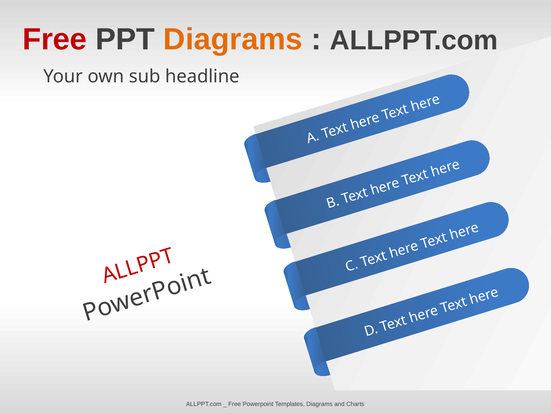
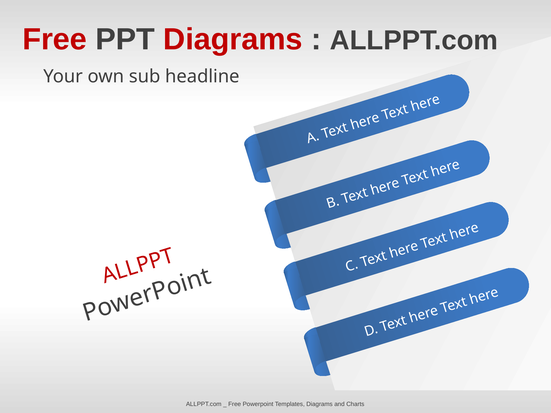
Diagrams colour: orange -> red (233, 39)
